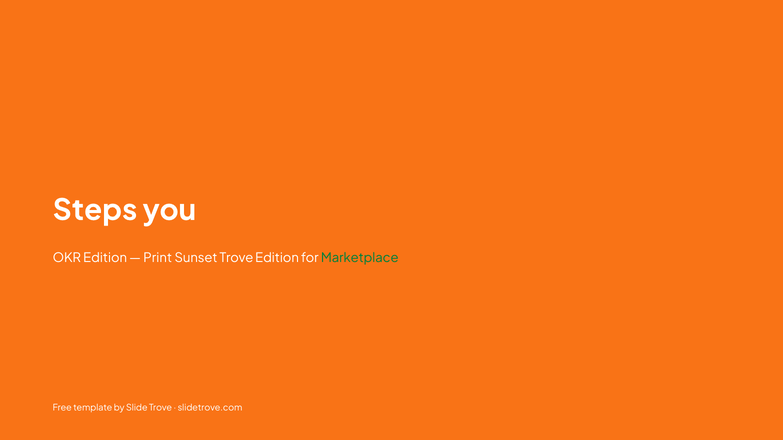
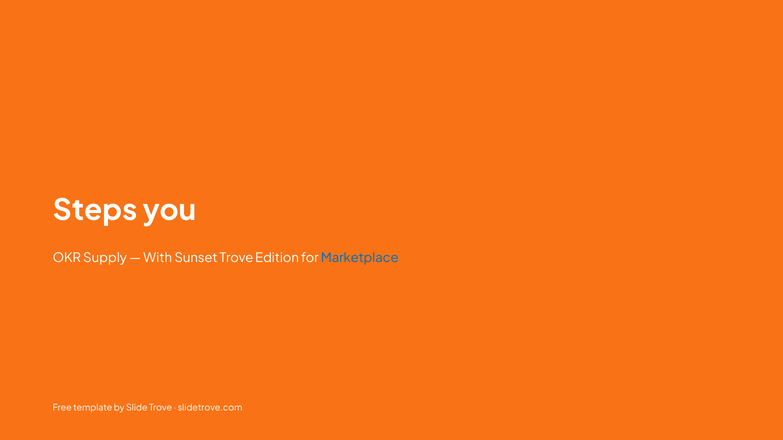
OKR Edition: Edition -> Supply (105, 258)
Print: Print -> With (158, 258)
Marketplace colour: green -> blue (360, 258)
